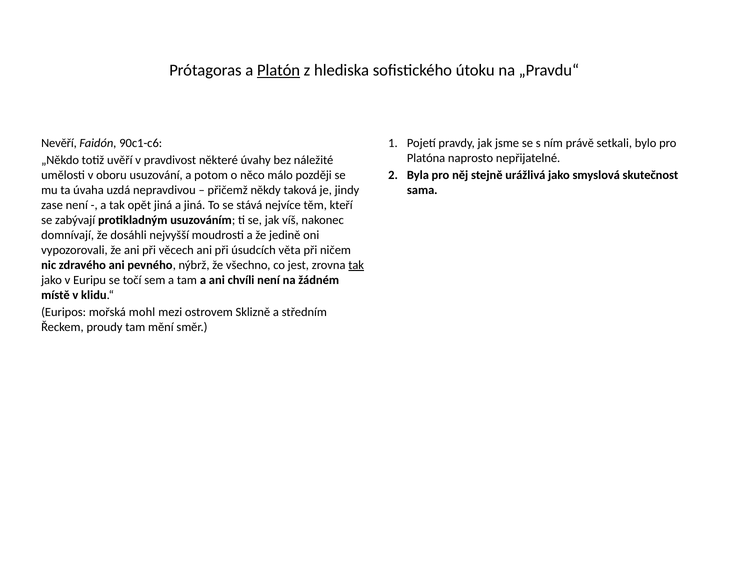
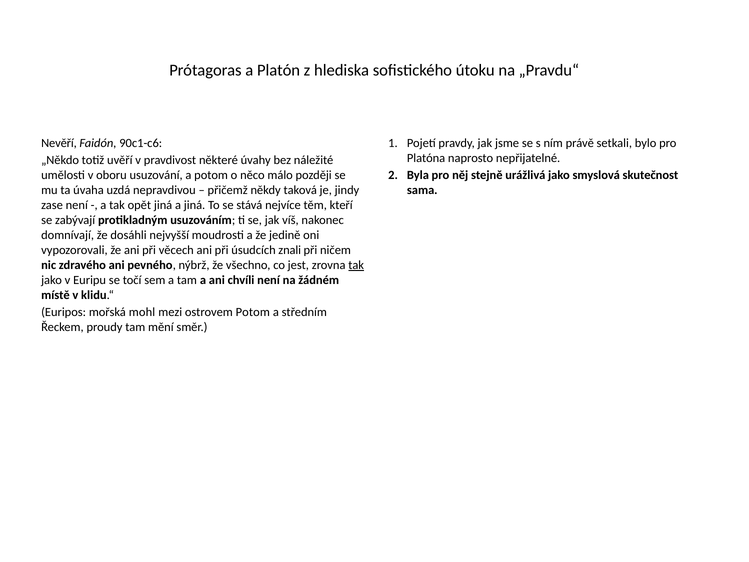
Platón underline: present -> none (279, 70)
věta: věta -> znali (290, 250)
ostrovem Sklizně: Sklizně -> Potom (253, 312)
